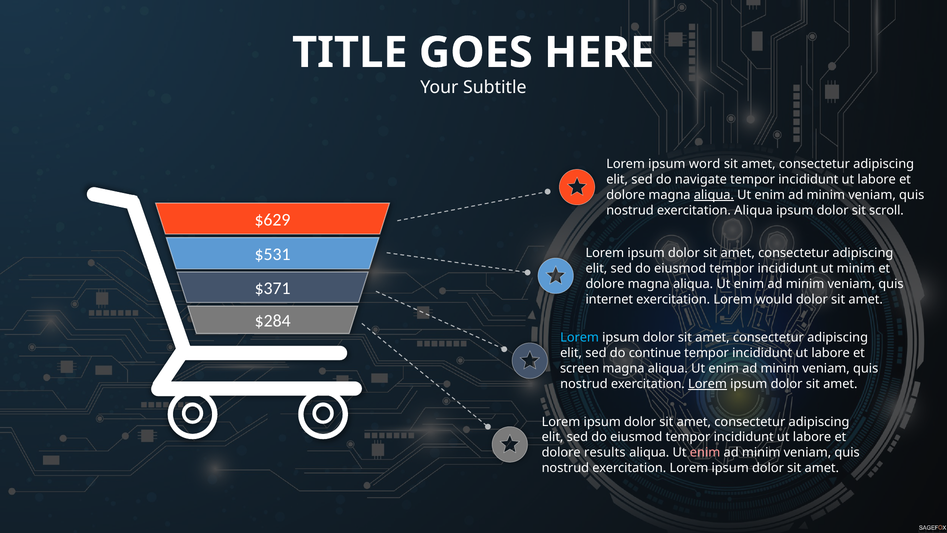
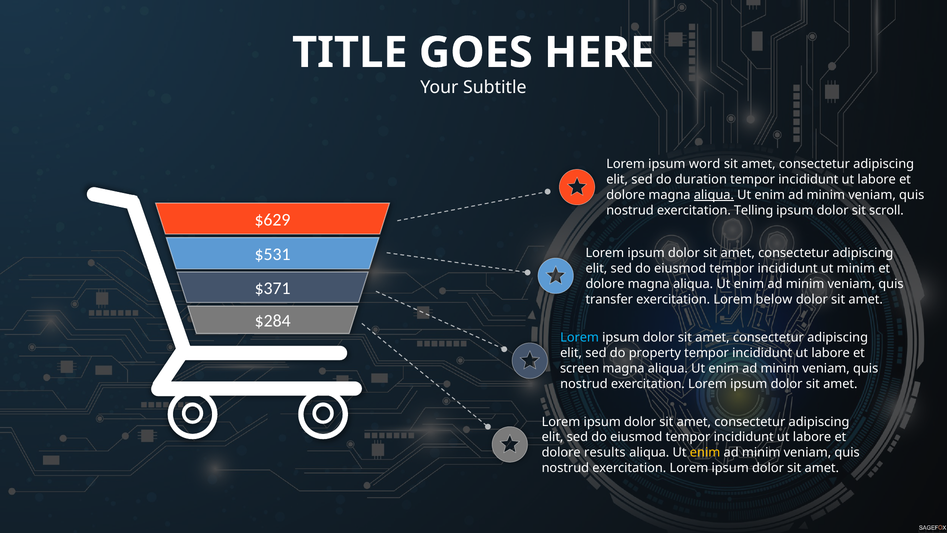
navigate: navigate -> duration (701, 180)
exercitation Aliqua: Aliqua -> Telling (754, 210)
internet: internet -> transfer (609, 299)
would: would -> below (774, 299)
continue: continue -> property (655, 353)
Lorem underline: present -> none (708, 384)
enim colour: pink -> yellow (705, 452)
